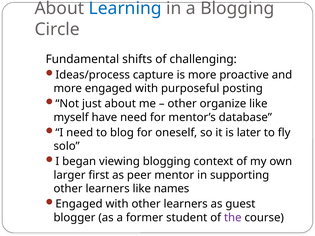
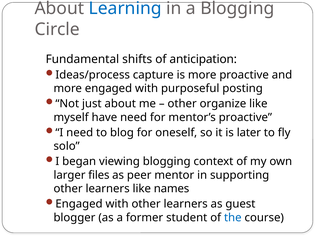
challenging: challenging -> anticipation (203, 59)
mentor’s database: database -> proactive (245, 117)
first: first -> files (99, 175)
the colour: purple -> blue (233, 218)
